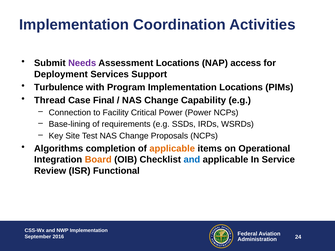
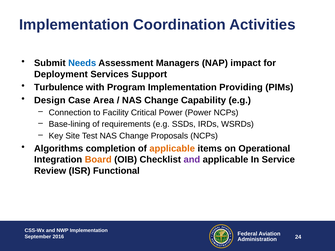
Needs colour: purple -> blue (82, 63)
Assessment Locations: Locations -> Managers (178, 63)
access: access -> impact (246, 63)
Implementation Locations: Locations -> Providing (241, 87)
Thread: Thread -> Design (50, 100)
Final: Final -> Area (104, 100)
and colour: blue -> purple (192, 160)
